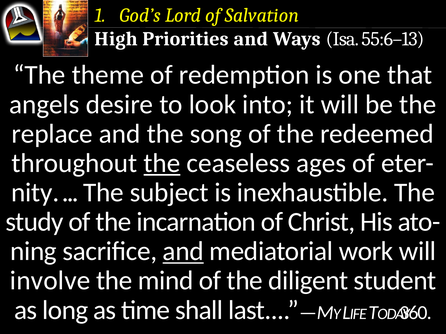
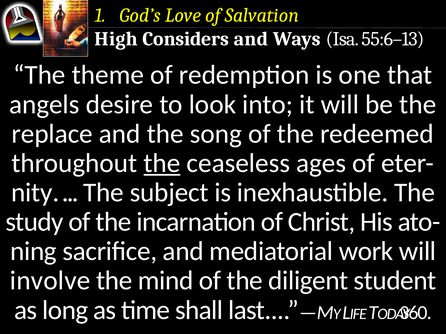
Lord: Lord -> Love (183, 15)
Priorities: Priorities -> Considers (186, 39)
and underline: present -> none (183, 252)
